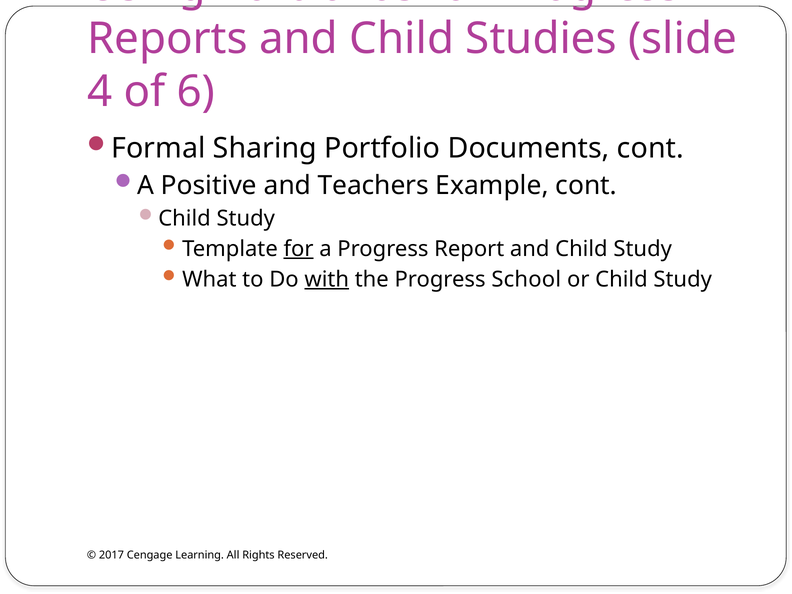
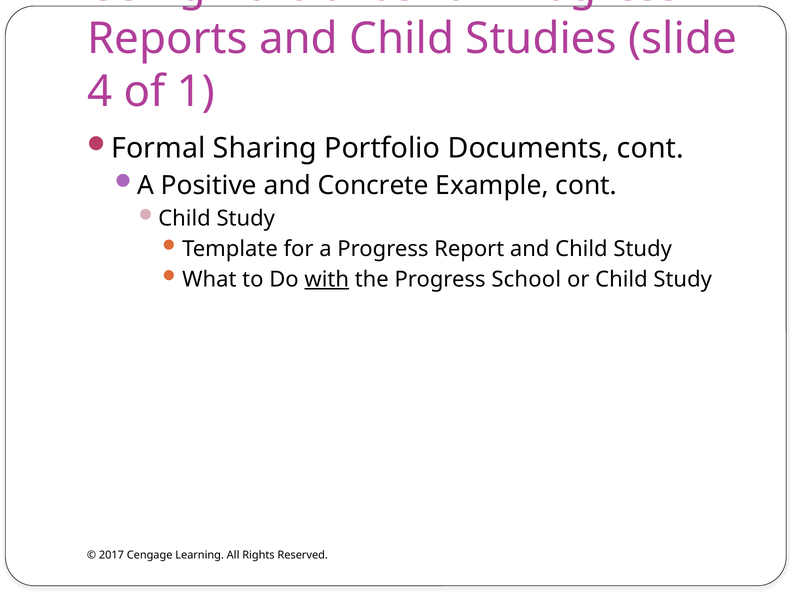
6: 6 -> 1 (196, 92)
Teachers: Teachers -> Concrete (373, 185)
for underline: present -> none (299, 249)
